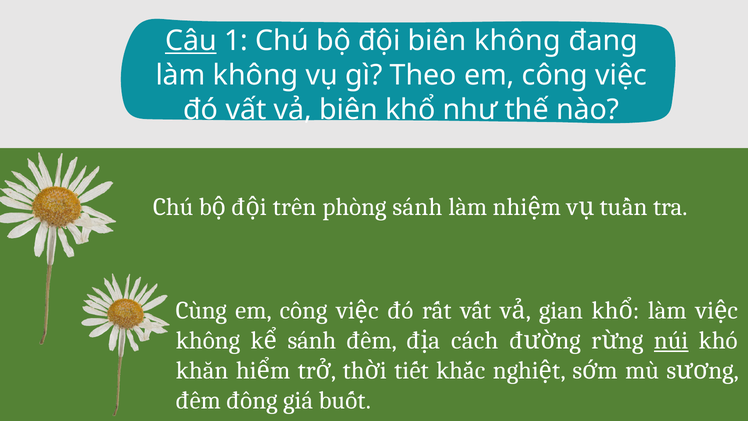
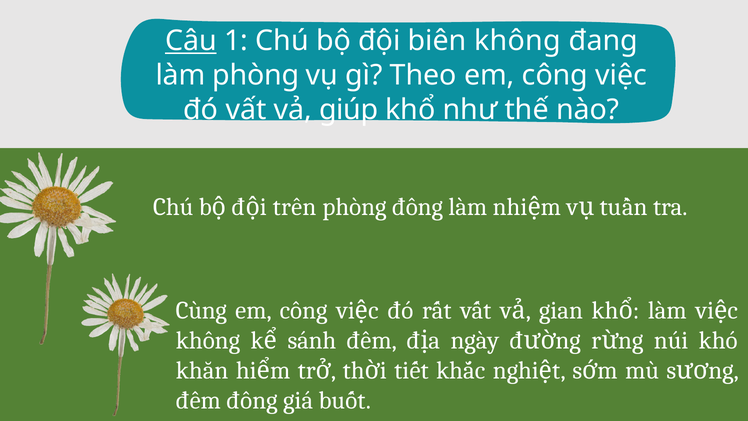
làm không: không -> phòng (256, 75)
vả biên: biên -> giúp (349, 110)
phòng sánh: sánh -> đông (418, 207)
cách: cách -> ngày (475, 340)
núi underline: present -> none (671, 340)
